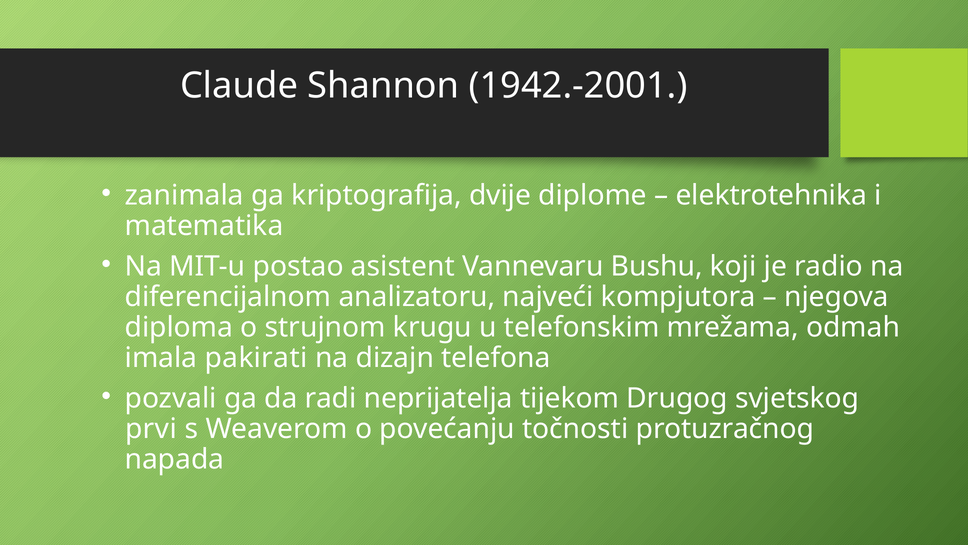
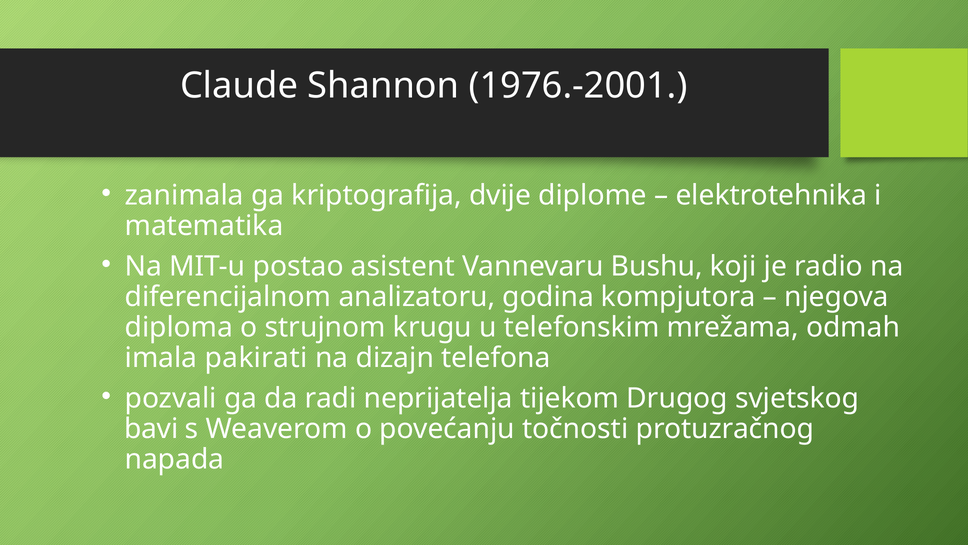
1942.-2001: 1942.-2001 -> 1976.-2001 (578, 85)
najveći: najveći -> godina (548, 297)
prvi: prvi -> bavi (151, 429)
